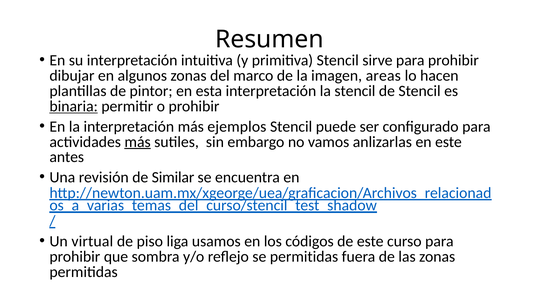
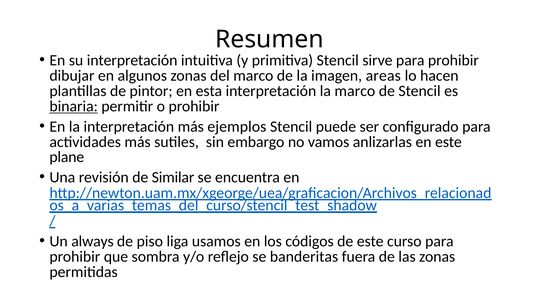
la stencil: stencil -> marco (355, 91)
más underline: present -> none (138, 142)
antes: antes -> plane (67, 157)
virtual: virtual -> always (92, 241)
se permitidas: permitidas -> banderitas (304, 257)
